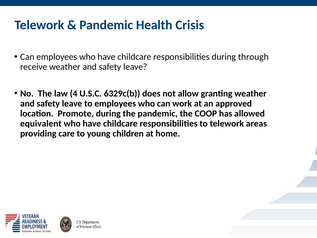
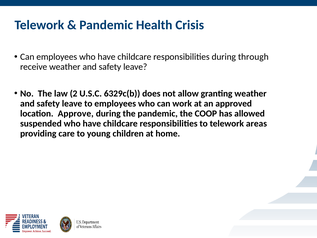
4: 4 -> 2 (74, 93)
Promote: Promote -> Approve (76, 113)
equivalent: equivalent -> suspended (41, 123)
